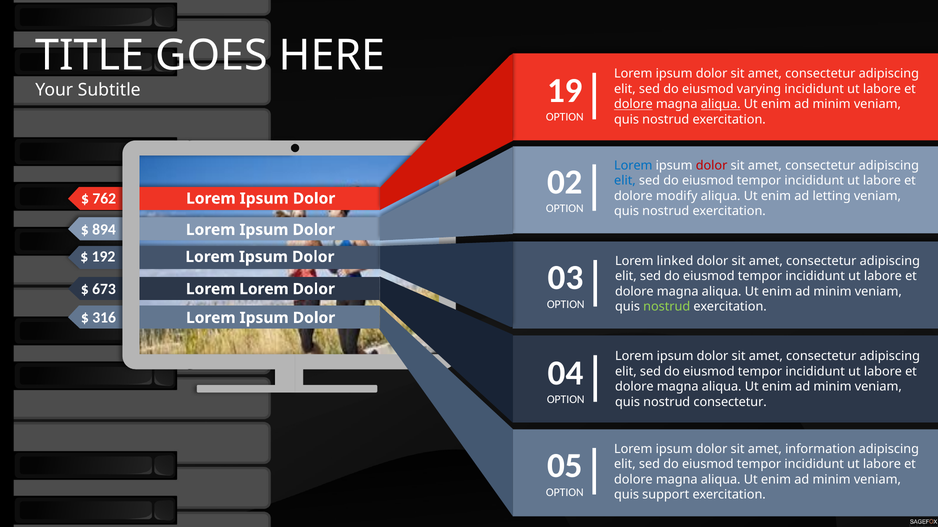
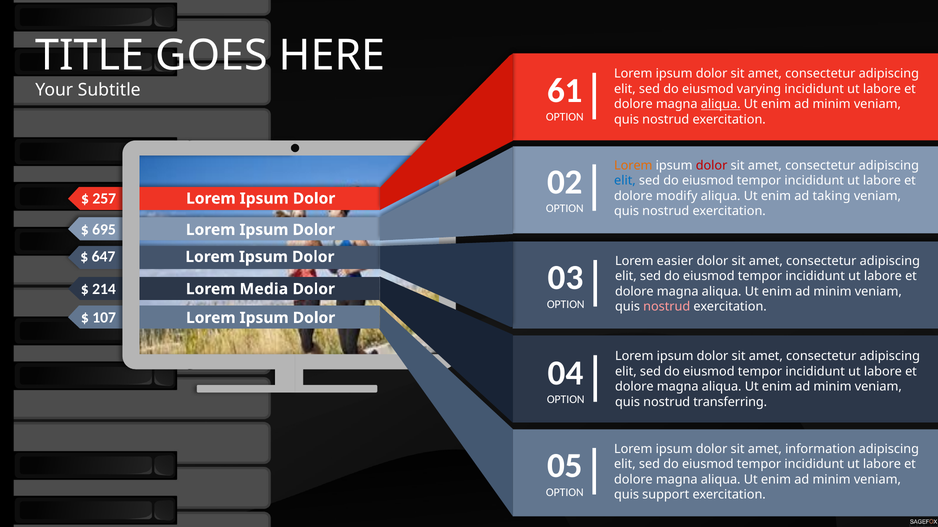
19: 19 -> 61 (565, 91)
dolore underline: present -> none (633, 104)
Lorem colour: blue -> orange (633, 166)
762: 762 -> 257 (104, 199)
letting: letting -> taking (832, 196)
894: 894 -> 695 (104, 230)
192: 192 -> 647 (104, 257)
linked: linked -> easier (675, 261)
673: 673 -> 214 (104, 289)
Lorem Lorem: Lorem -> Media (264, 289)
nostrud colour: light green -> pink (667, 307)
316: 316 -> 107 (104, 318)
nostrud consectetur: consectetur -> transferring (730, 402)
